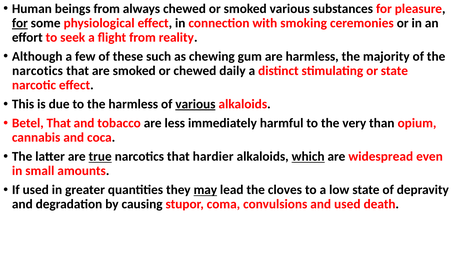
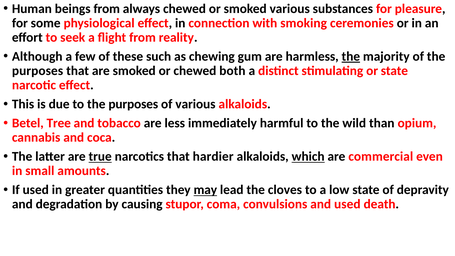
for underline: present -> none (20, 23)
the underline: none -> present (351, 56)
narcotics: narcotics -> purposes (38, 71)
daily: daily -> both (232, 71)
to the harmless: harmless -> purposes (133, 104)
various underline: present -> none (195, 104)
Betel That: That -> Tree (59, 123)
very: very -> wild (354, 123)
widespread: widespread -> commercial (381, 157)
